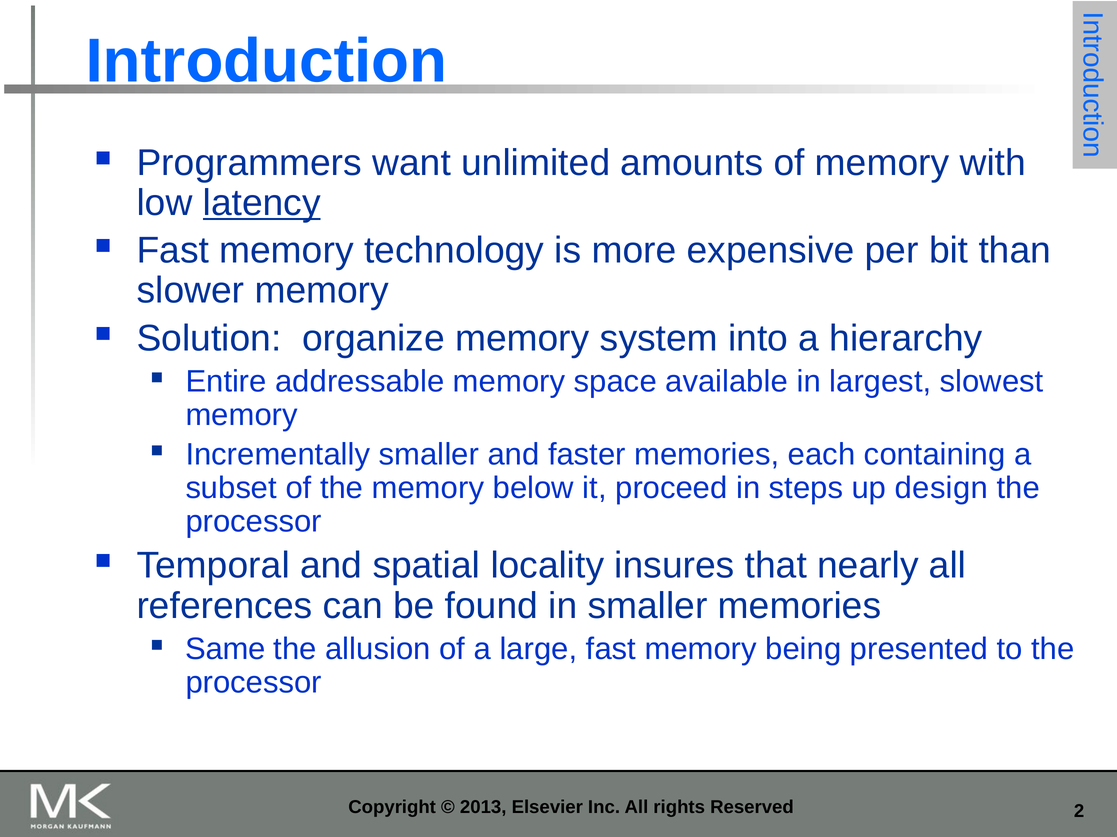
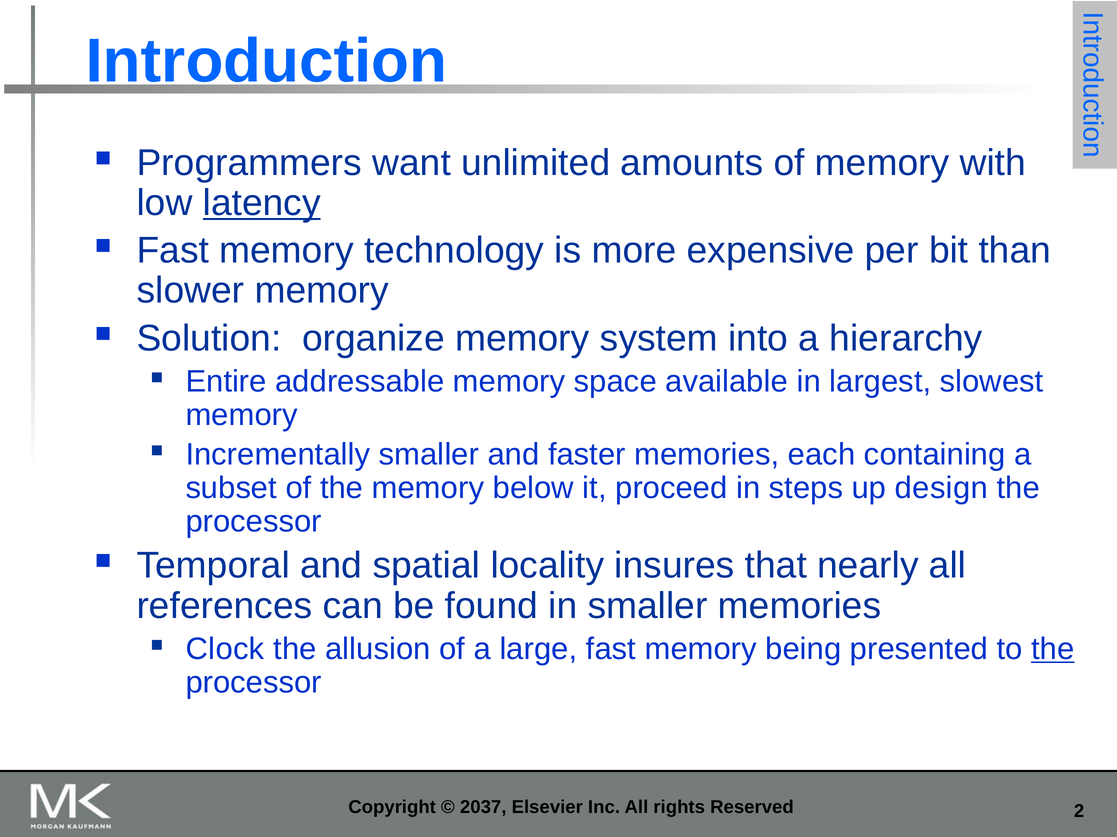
Same: Same -> Clock (225, 649)
the underline: none -> present (1053, 649)
2013: 2013 -> 2037 (483, 808)
